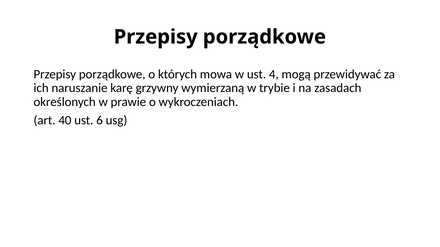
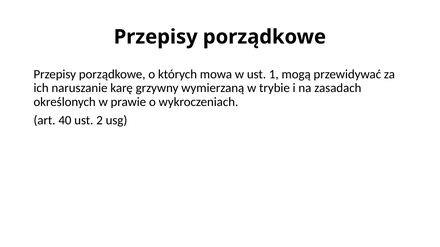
4: 4 -> 1 (274, 74)
6: 6 -> 2 (100, 121)
